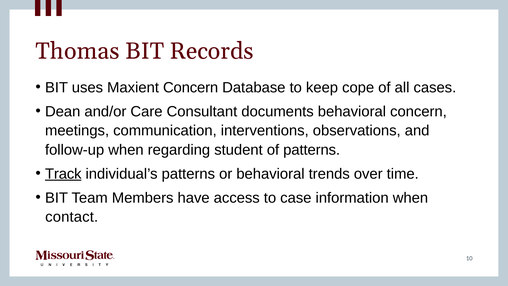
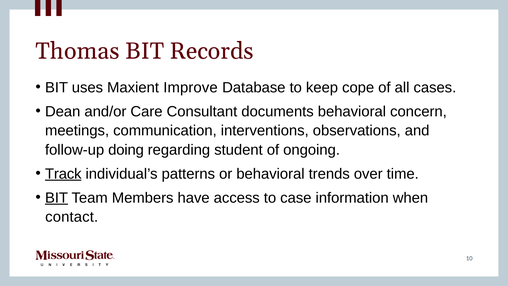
Maxient Concern: Concern -> Improve (190, 87)
follow-up when: when -> doing (126, 150)
of patterns: patterns -> ongoing (312, 150)
BIT underline: none -> present (57, 198)
